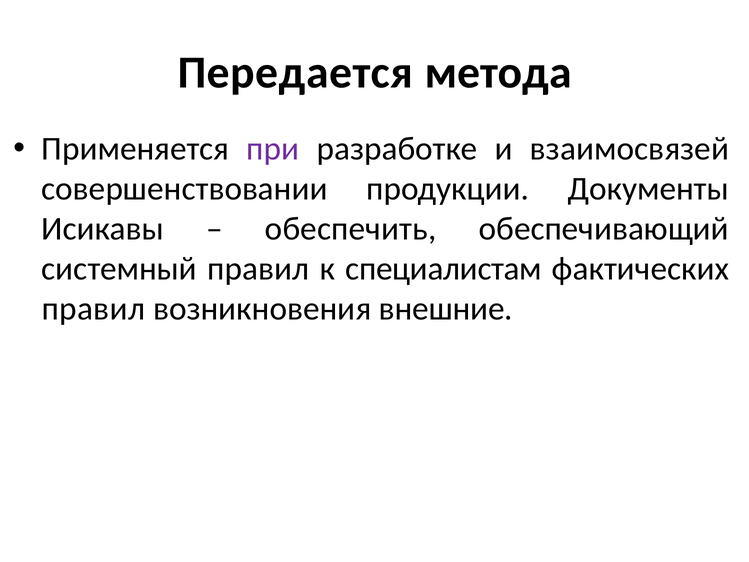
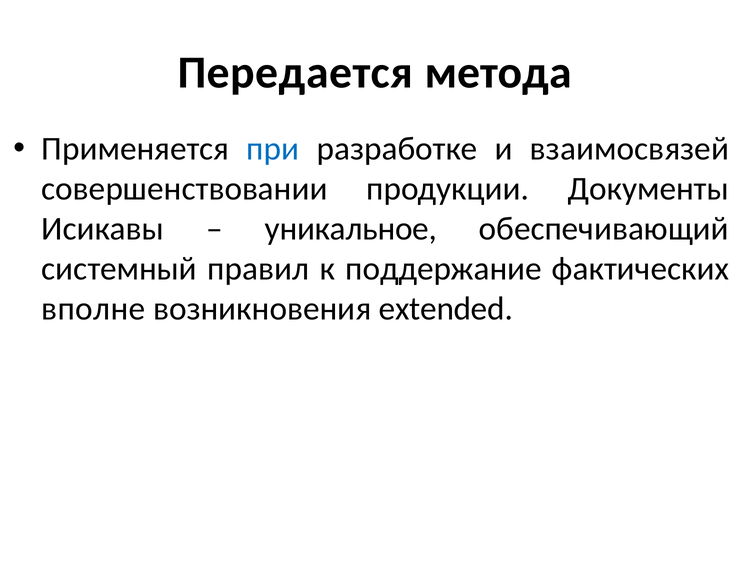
при colour: purple -> blue (273, 149)
обеспечить: обеспечить -> уникальное (351, 229)
специалистам: специалистам -> поддержание (444, 269)
правил: правил -> вполне (93, 309)
внешние: внешние -> extended (446, 309)
